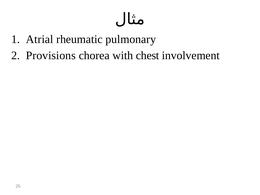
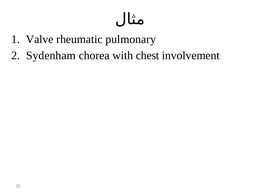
Atrial: Atrial -> Valve (40, 39)
Provisions: Provisions -> Sydenham (51, 56)
